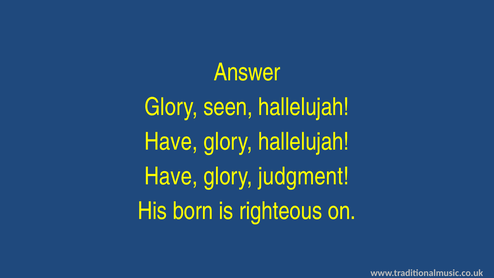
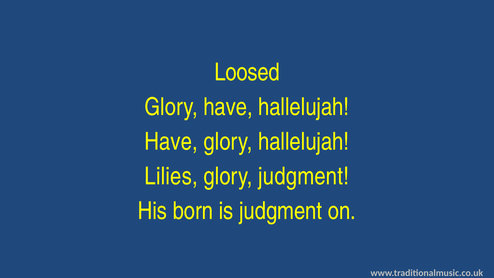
Answer: Answer -> Loosed (247, 72)
Glory seen: seen -> have (228, 107)
Have: Have -> Lilies (171, 176)
is righteous: righteous -> judgment (281, 211)
